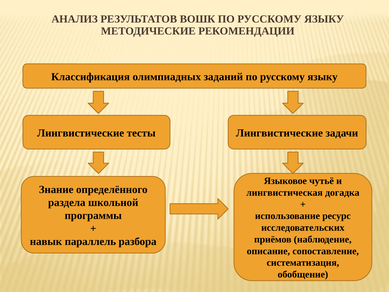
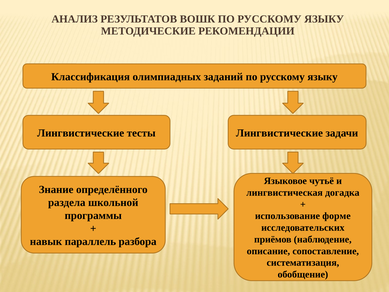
ресурс: ресурс -> форме (336, 216)
